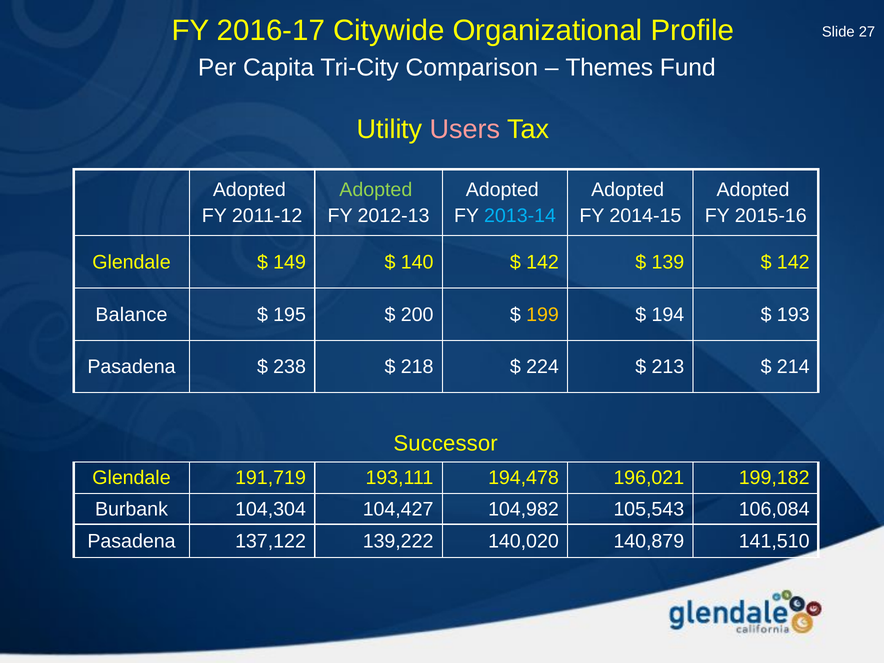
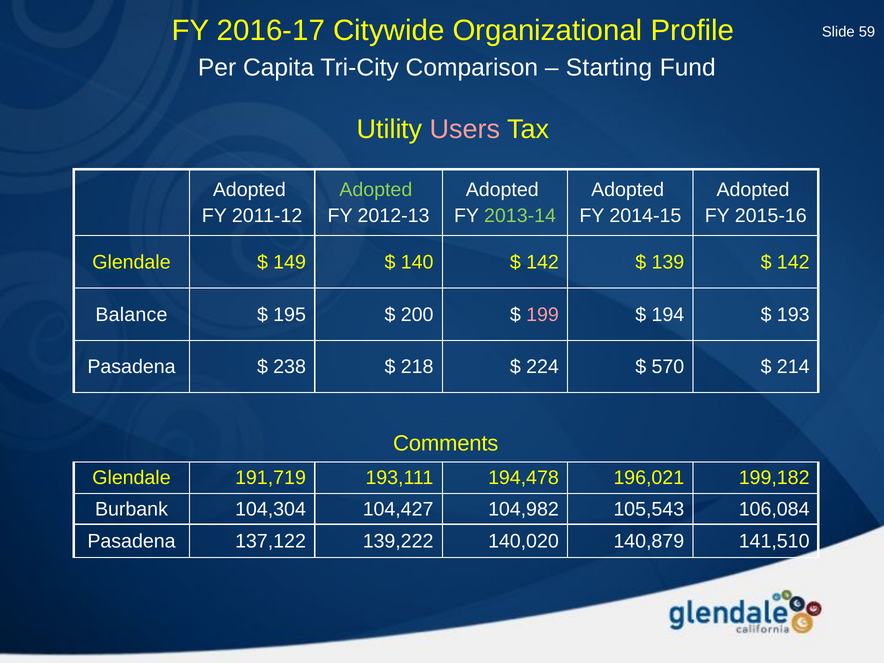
27: 27 -> 59 (867, 32)
Themes: Themes -> Starting (609, 68)
2013-14 colour: light blue -> light green (520, 216)
199 colour: yellow -> pink (543, 315)
213: 213 -> 570 (668, 367)
Successor: Successor -> Comments (446, 444)
